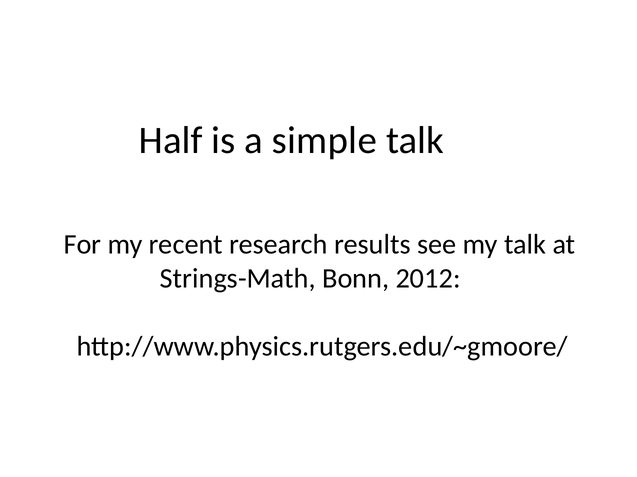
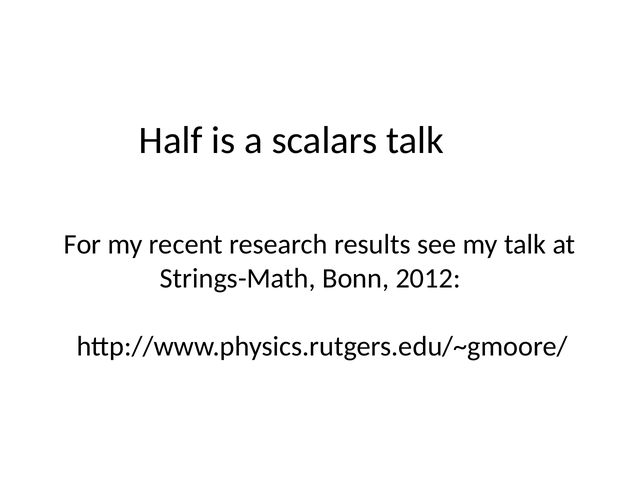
simple: simple -> scalars (325, 141)
